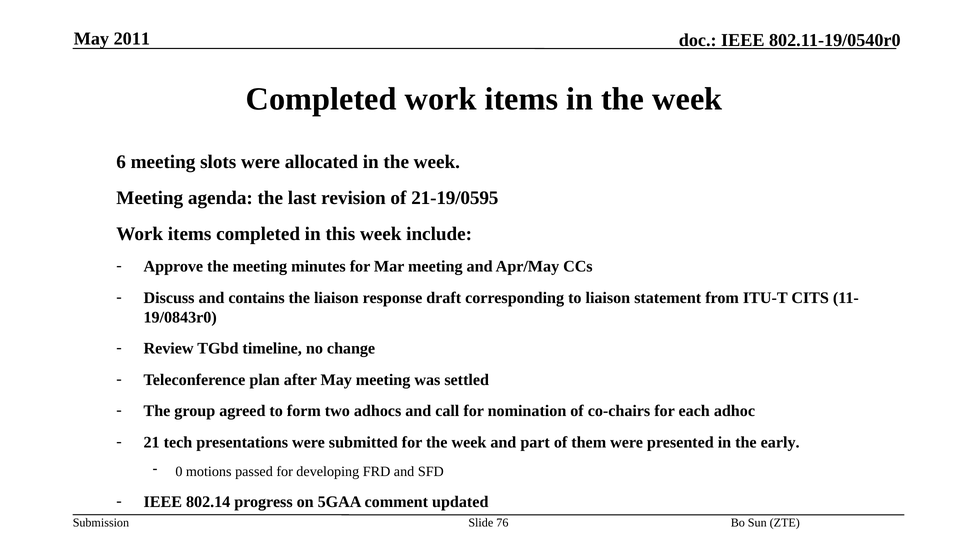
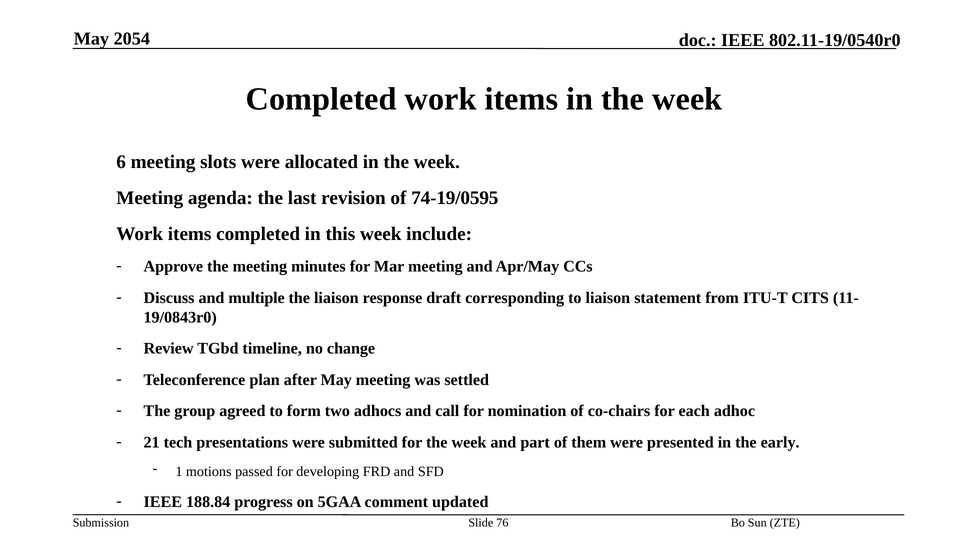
2011: 2011 -> 2054 (132, 39)
21-19/0595: 21-19/0595 -> 74-19/0595 (455, 198)
contains: contains -> multiple (257, 298)
0: 0 -> 1 (179, 472)
802.14: 802.14 -> 188.84 (208, 502)
